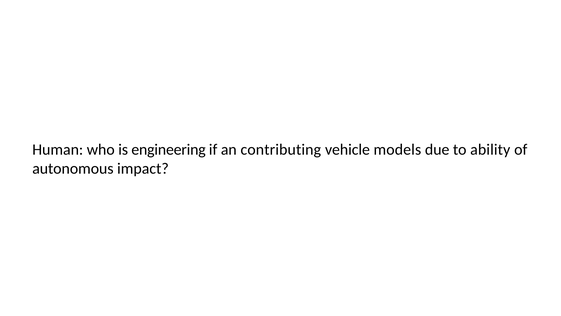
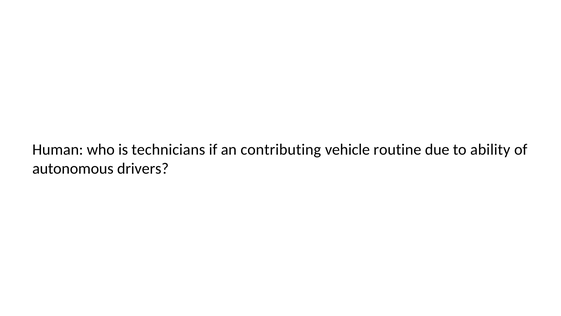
engineering: engineering -> technicians (168, 149)
models: models -> routine (397, 149)
impact: impact -> drivers (143, 168)
